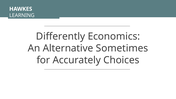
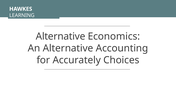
Differently: Differently -> Alternative (61, 36)
Sometimes: Sometimes -> Accounting (122, 48)
